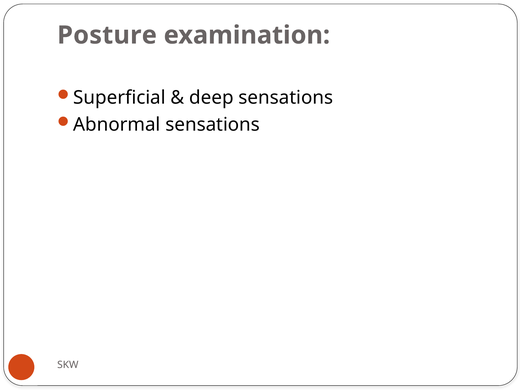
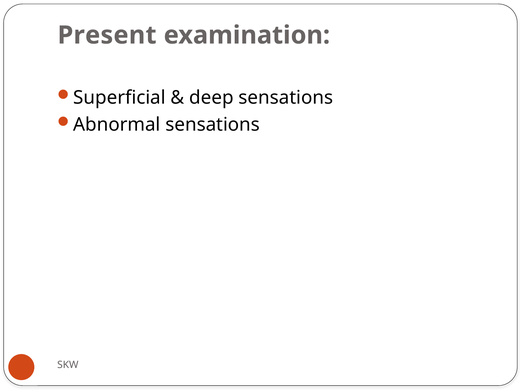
Posture: Posture -> Present (107, 35)
